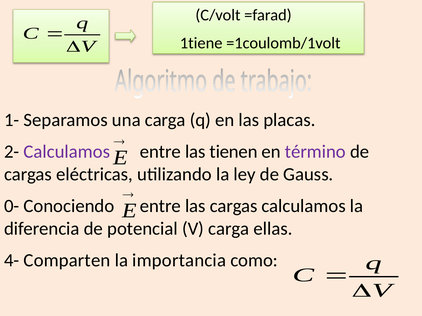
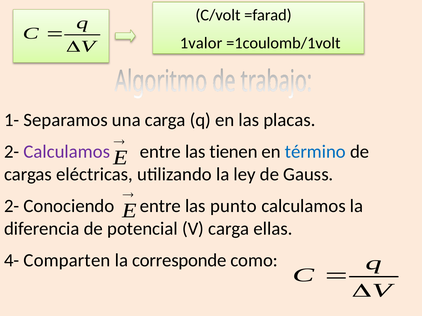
1tiene: 1tiene -> 1valor (201, 43)
término colour: purple -> blue (315, 152)
0-: 0- -> 2- (12, 206)
las cargas: cargas -> punto (233, 206)
importancia: importancia -> corresponde (179, 261)
